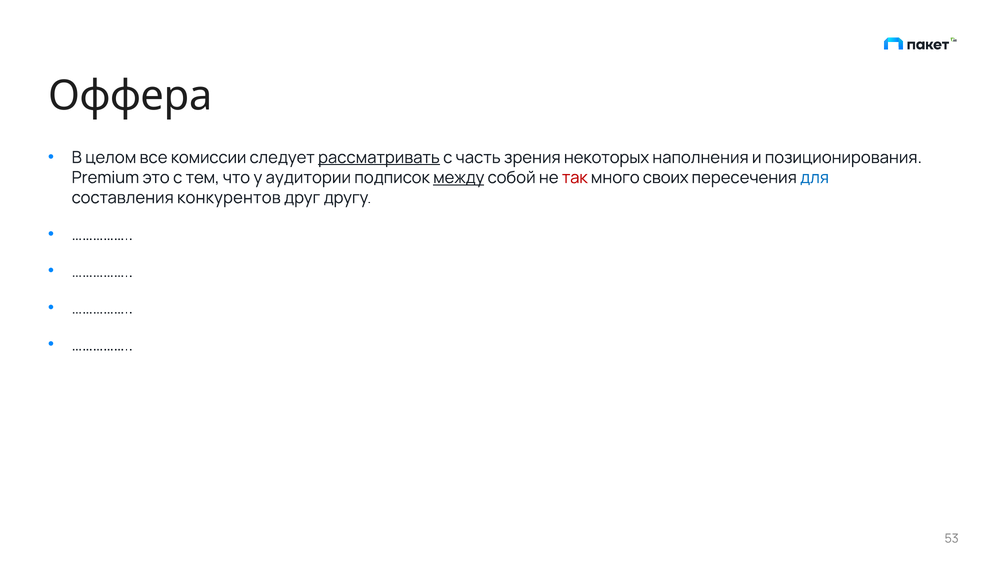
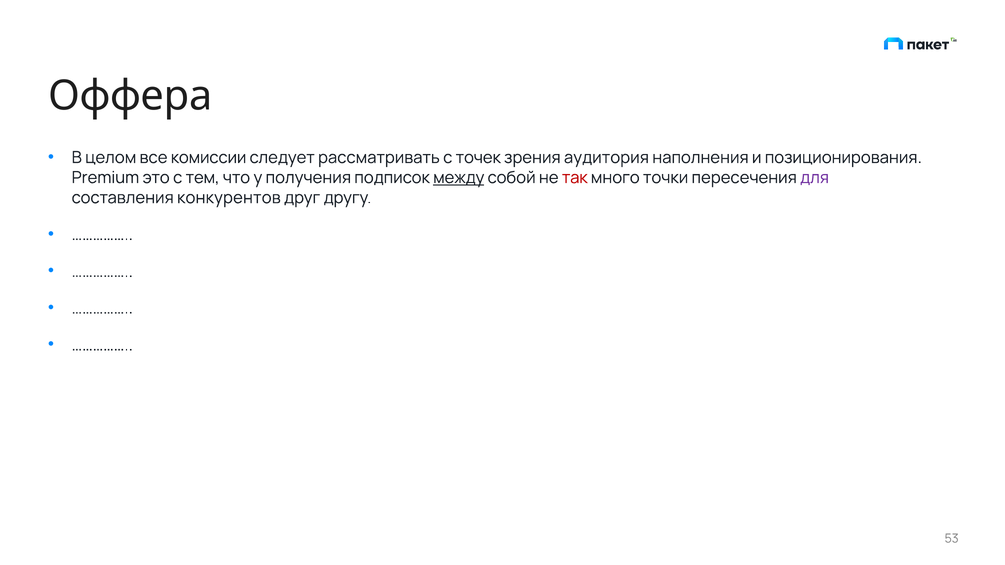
рассматривать underline: present -> none (379, 158)
часть: часть -> точек (478, 158)
некоторых: некоторых -> аудитория (606, 158)
аудитории: аудитории -> получения (308, 178)
своих: своих -> точки (666, 178)
для colour: blue -> purple (815, 178)
